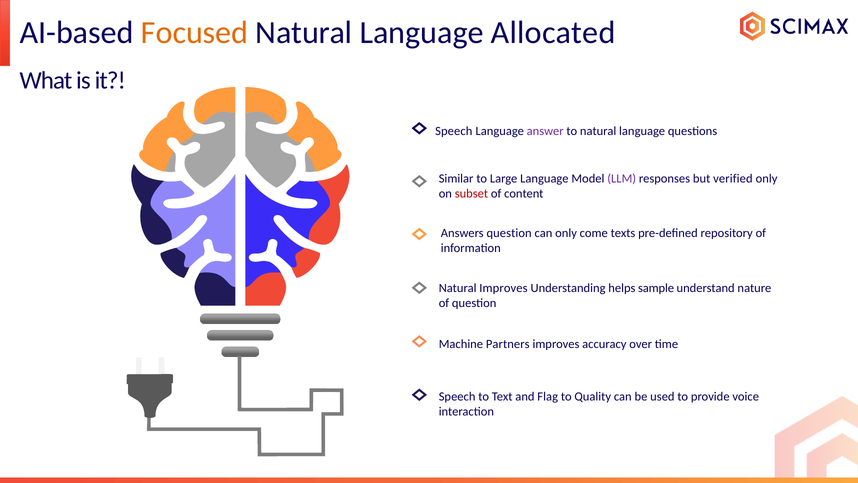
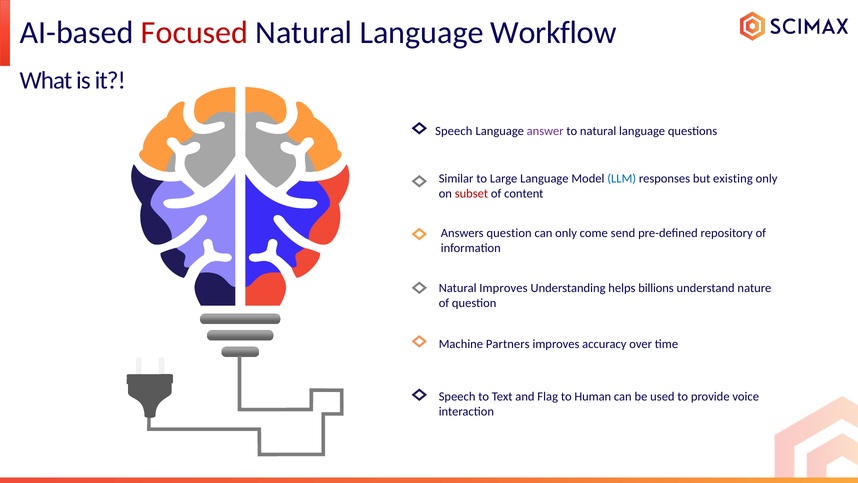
Focused colour: orange -> red (195, 32)
Allocated: Allocated -> Workflow (553, 32)
LLM colour: purple -> blue (622, 179)
verified: verified -> existing (733, 179)
texts: texts -> send (623, 233)
sample: sample -> billions (656, 288)
Quality: Quality -> Human (593, 396)
